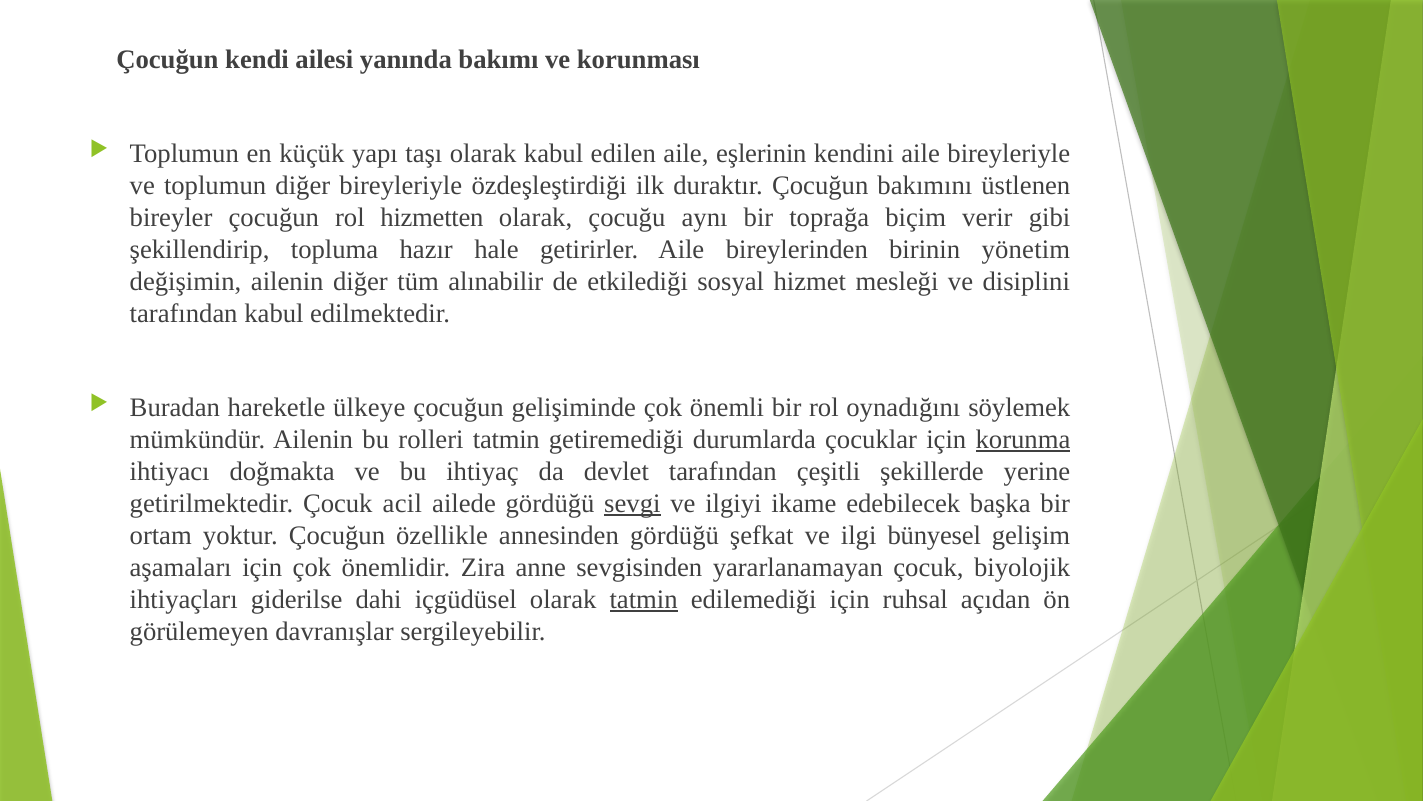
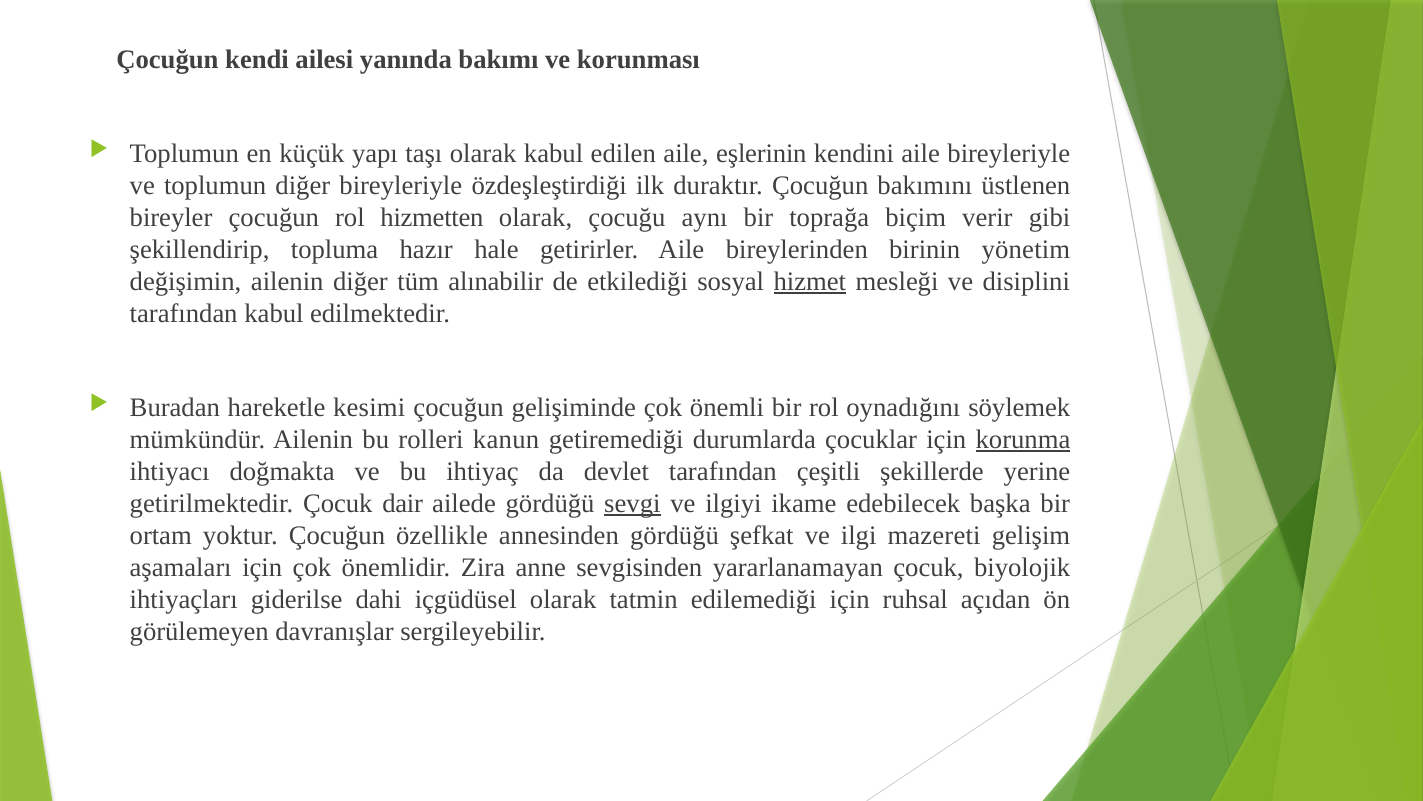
hizmet underline: none -> present (810, 281)
ülkeye: ülkeye -> kesimi (369, 407)
rolleri tatmin: tatmin -> kanun (506, 439)
acil: acil -> dair (403, 503)
bünyesel: bünyesel -> mazereti (934, 535)
tatmin underline: present -> none (644, 599)
